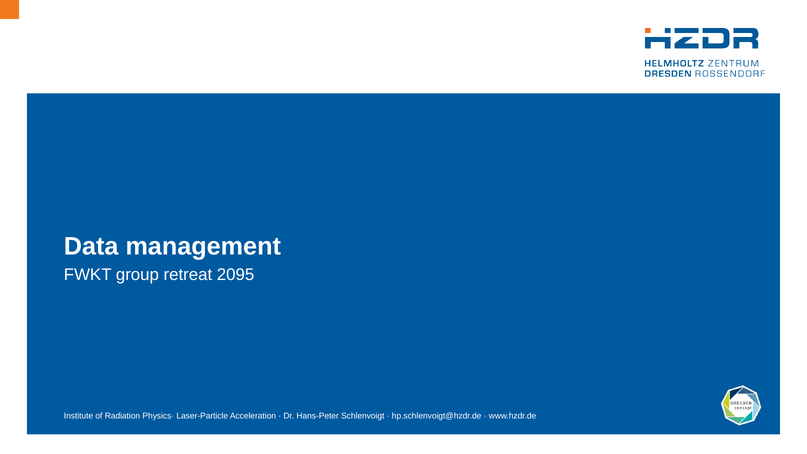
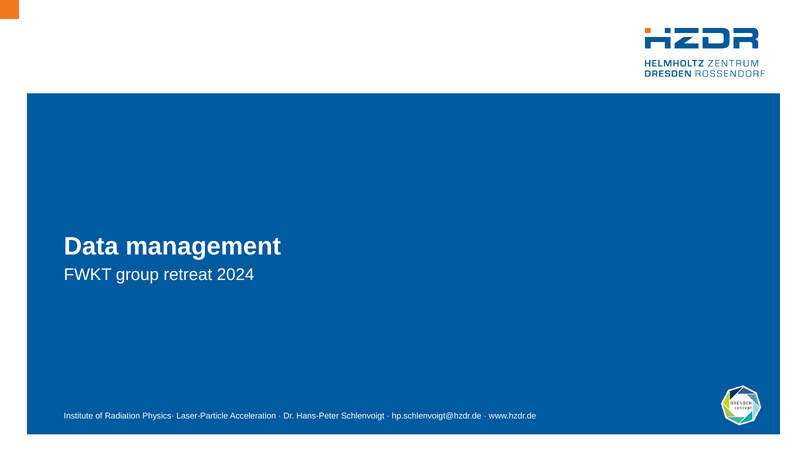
2095: 2095 -> 2024 (236, 274)
